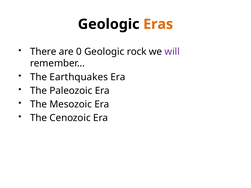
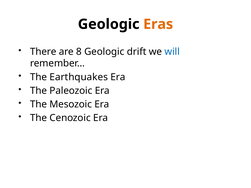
0: 0 -> 8 (79, 52)
rock: rock -> drift (137, 52)
will colour: purple -> blue (172, 52)
